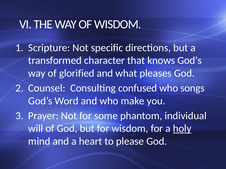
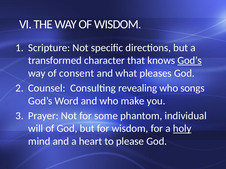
God’s underline: none -> present (190, 61)
glorified: glorified -> consent (77, 73)
confused: confused -> revealing (138, 88)
